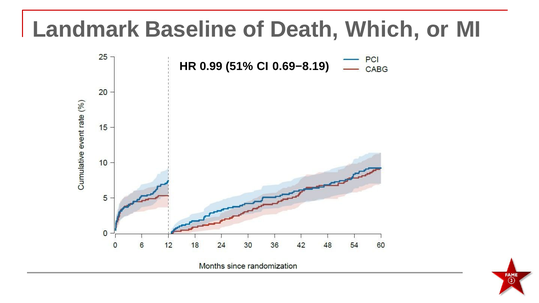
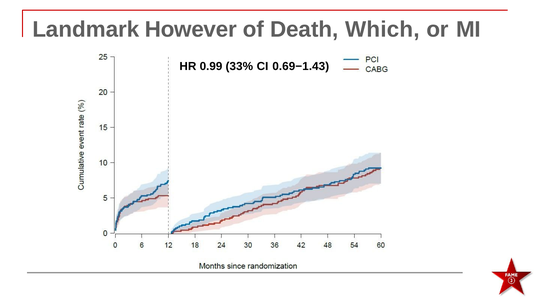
Baseline: Baseline -> However (191, 30)
51%: 51% -> 33% (239, 66)
0.69−8.19: 0.69−8.19 -> 0.69−1.43 (301, 66)
